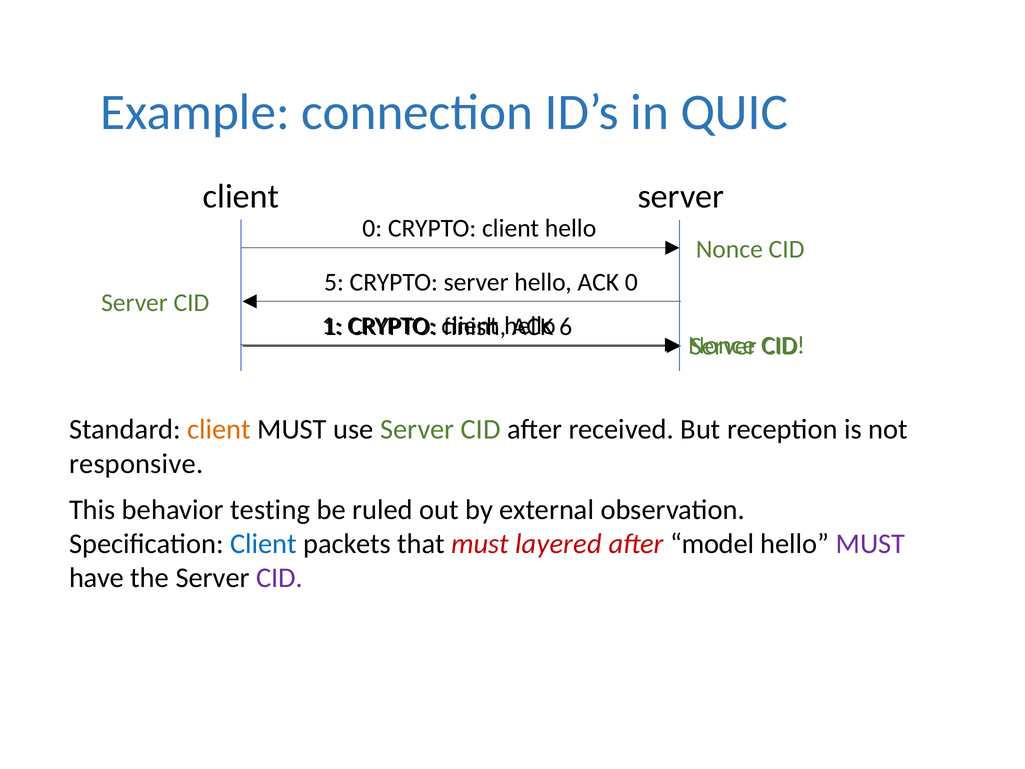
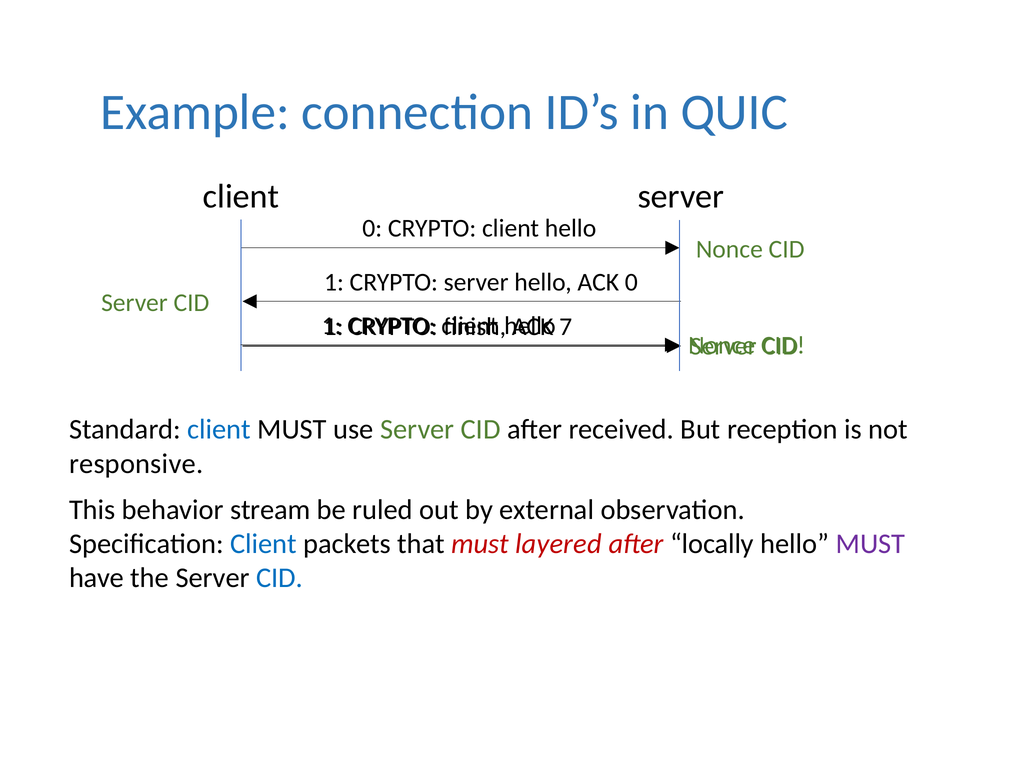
5: 5 -> 1 (334, 282)
6: 6 -> 7 (566, 327)
client colour: orange -> blue (219, 429)
testing: testing -> stream (270, 510)
model: model -> locally (712, 544)
CID colour: purple -> blue (279, 578)
